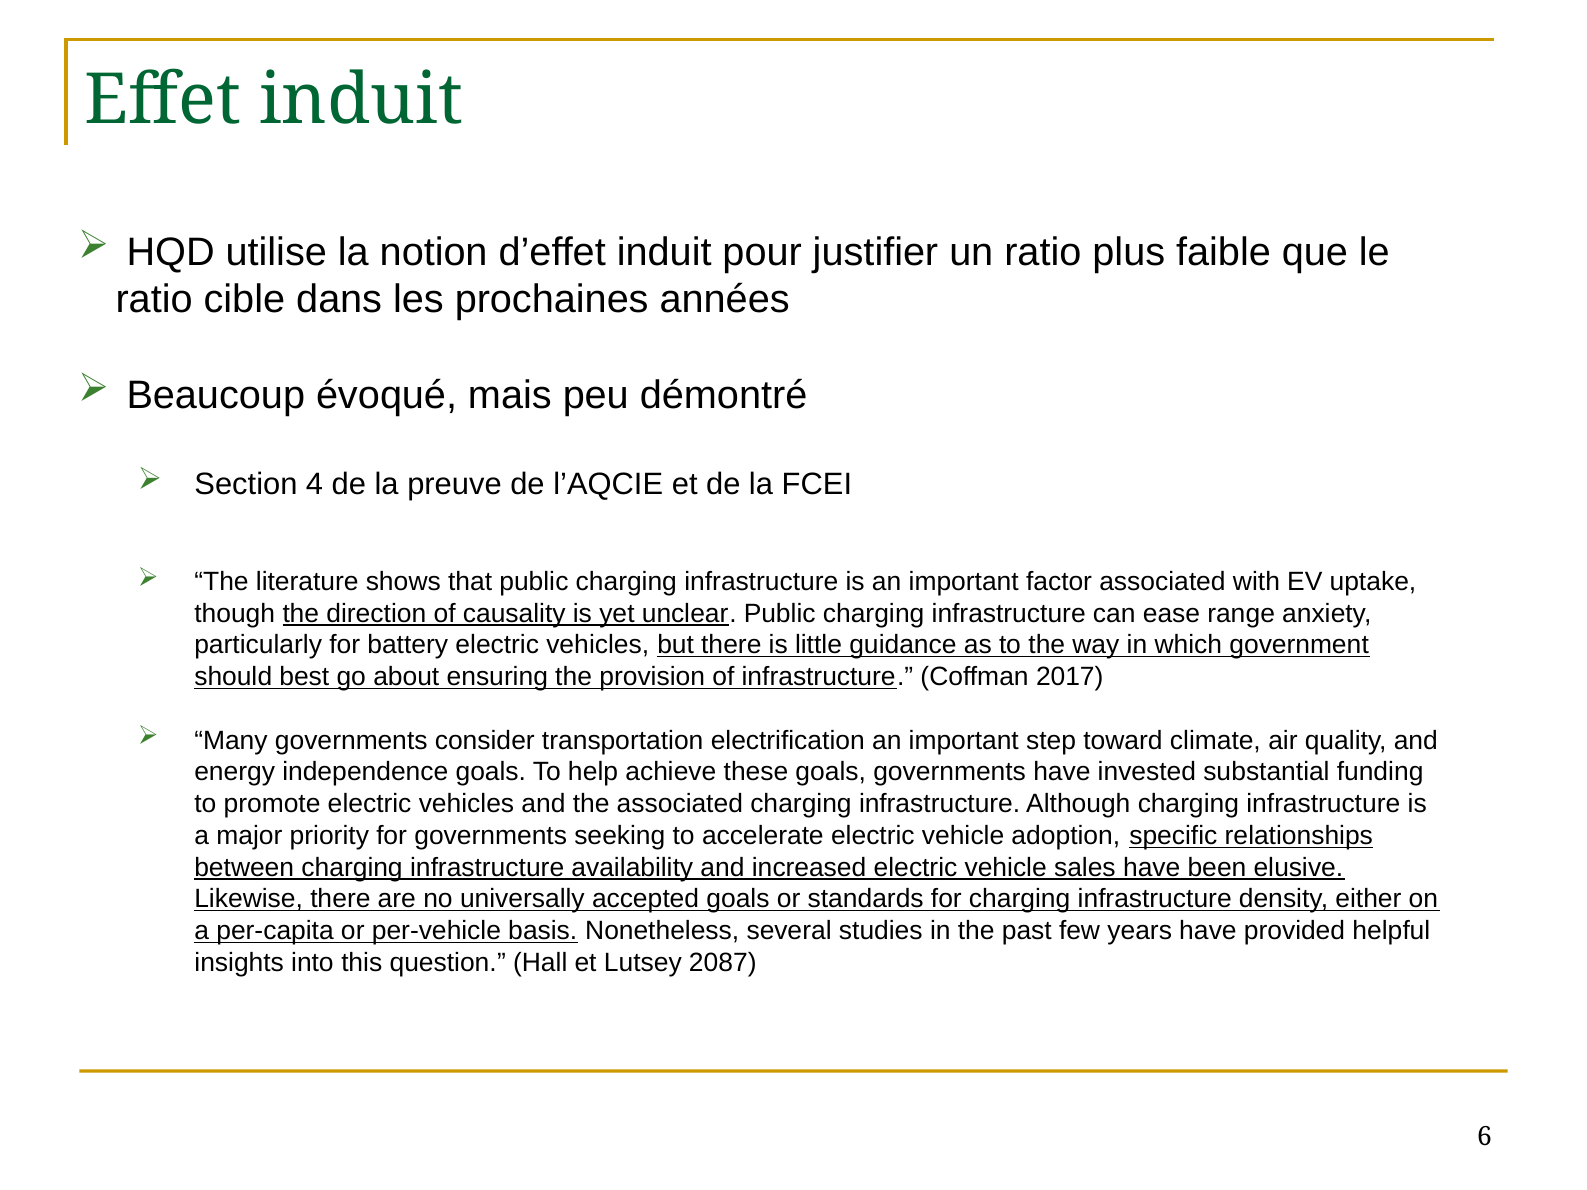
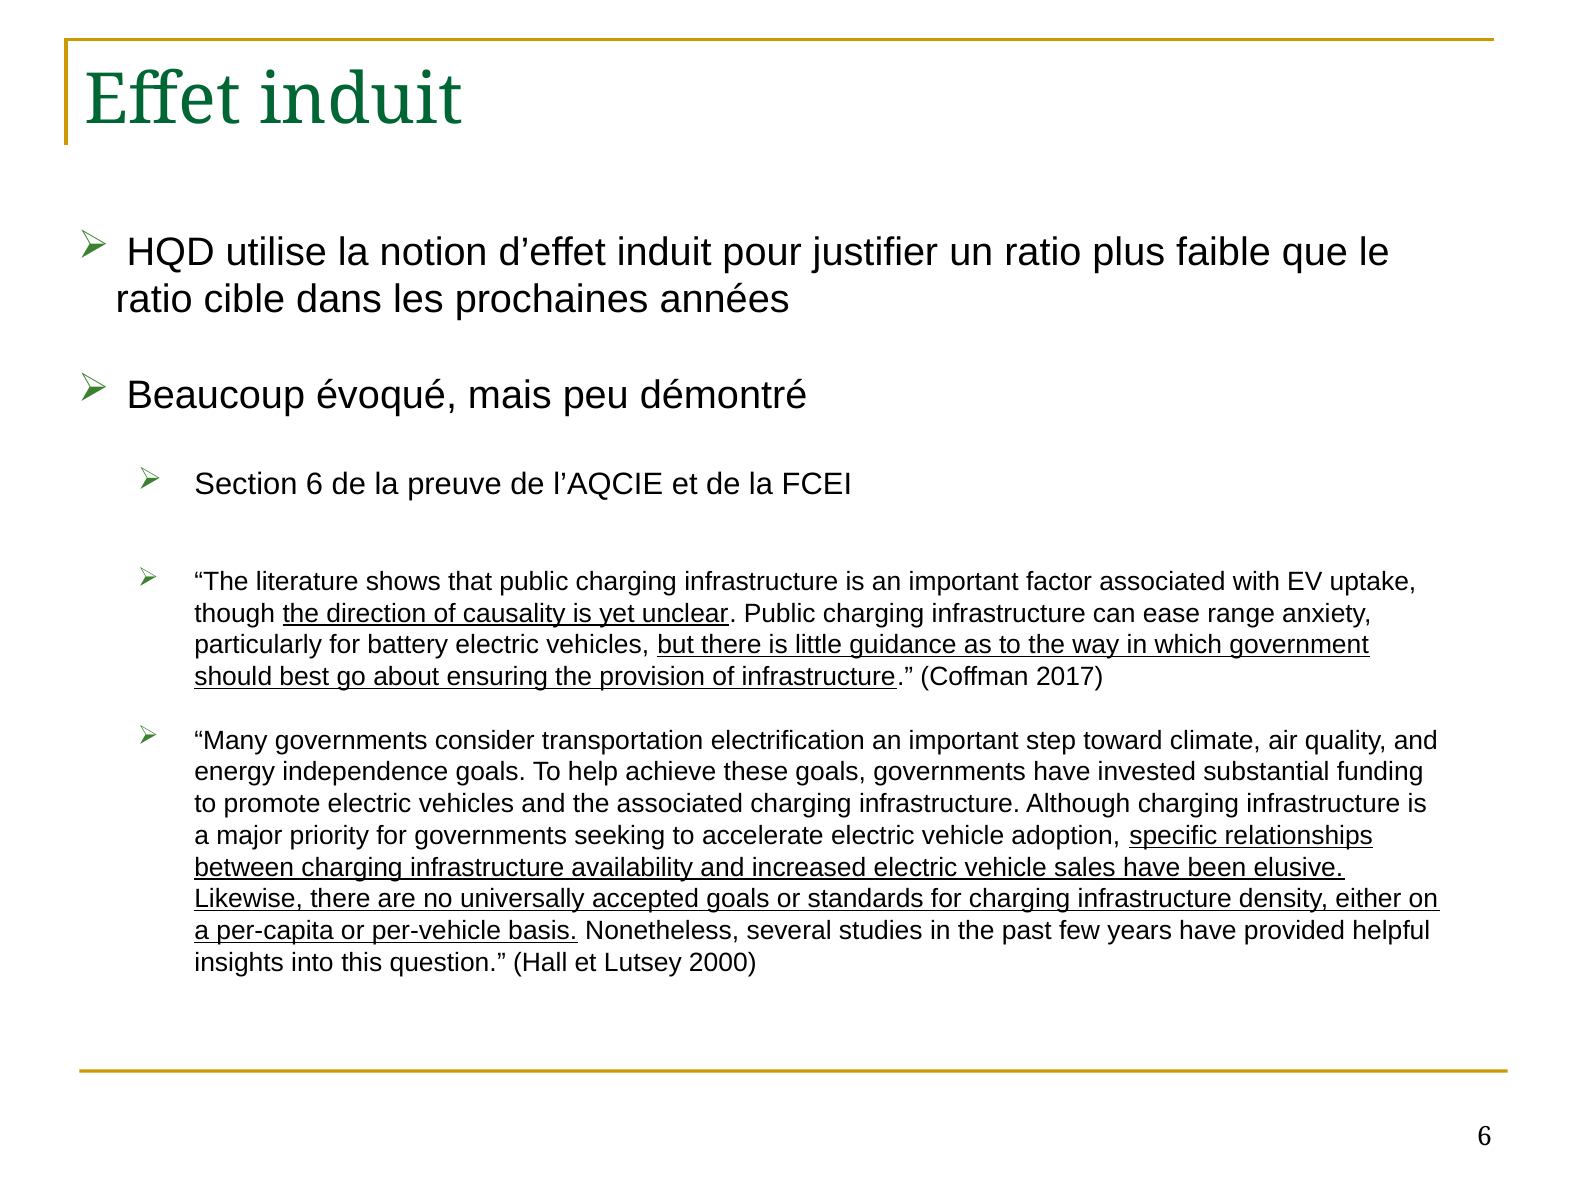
Section 4: 4 -> 6 (314, 484)
2087: 2087 -> 2000 (723, 963)
